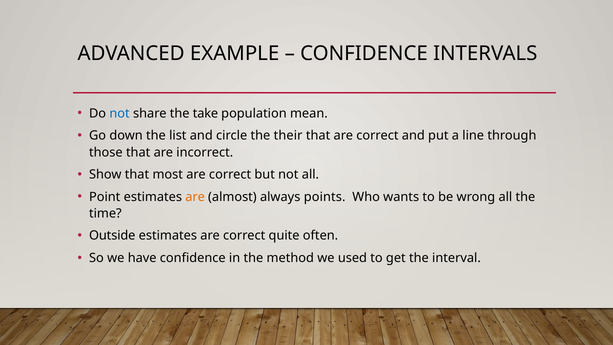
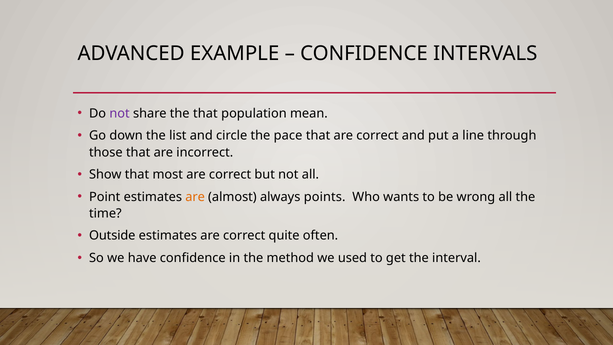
not colour: blue -> purple (120, 113)
the take: take -> that (205, 113)
their: their -> pace (288, 136)
